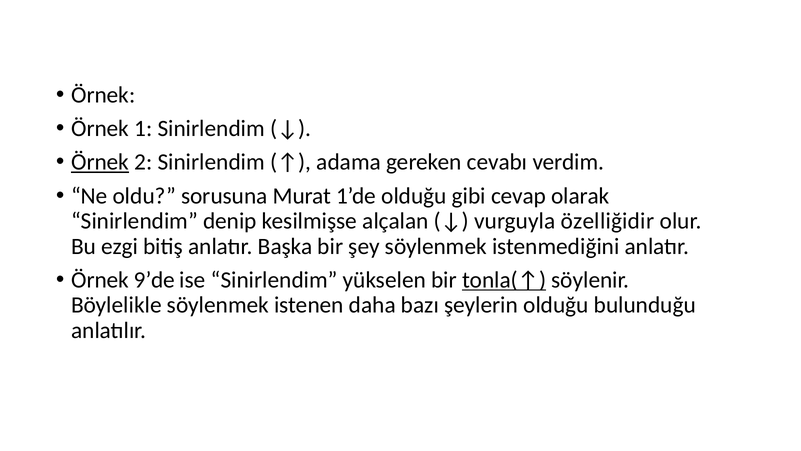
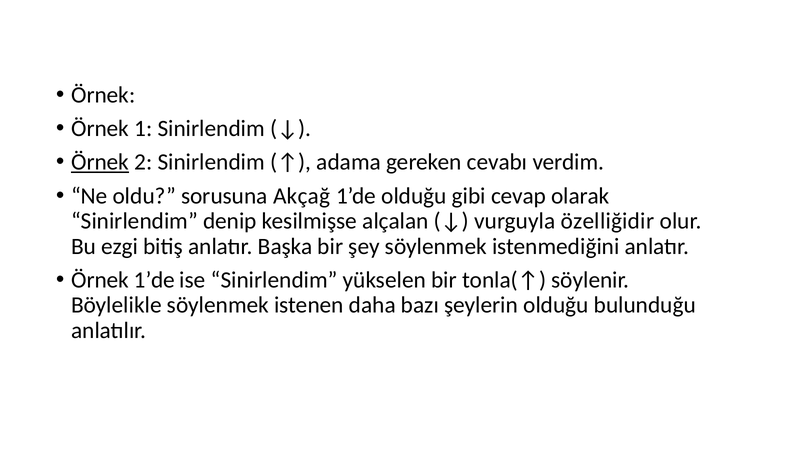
Murat: Murat -> Akçağ (302, 196)
Örnek 9’de: 9’de -> 1’de (154, 280)
tonla(↑ underline: present -> none (504, 280)
